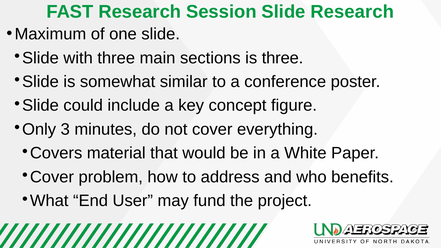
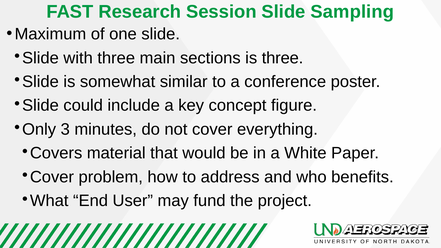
Slide Research: Research -> Sampling (352, 12)
